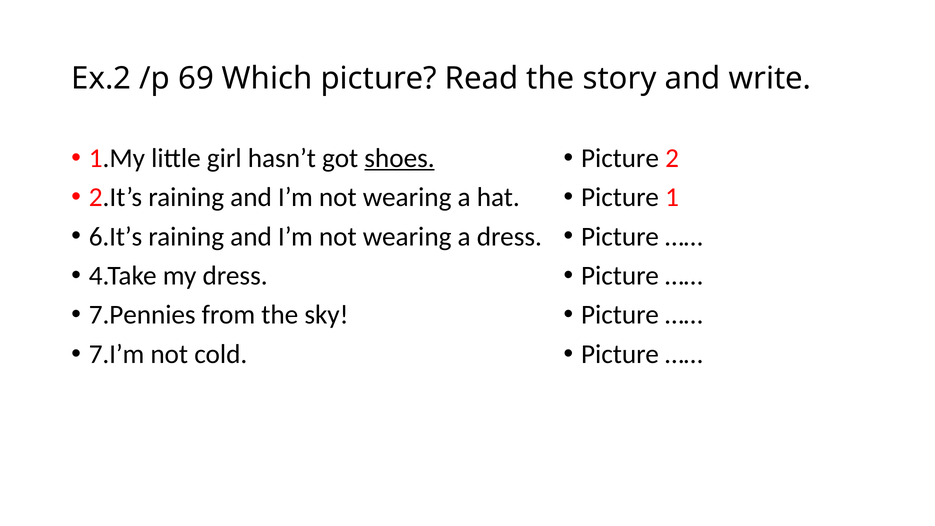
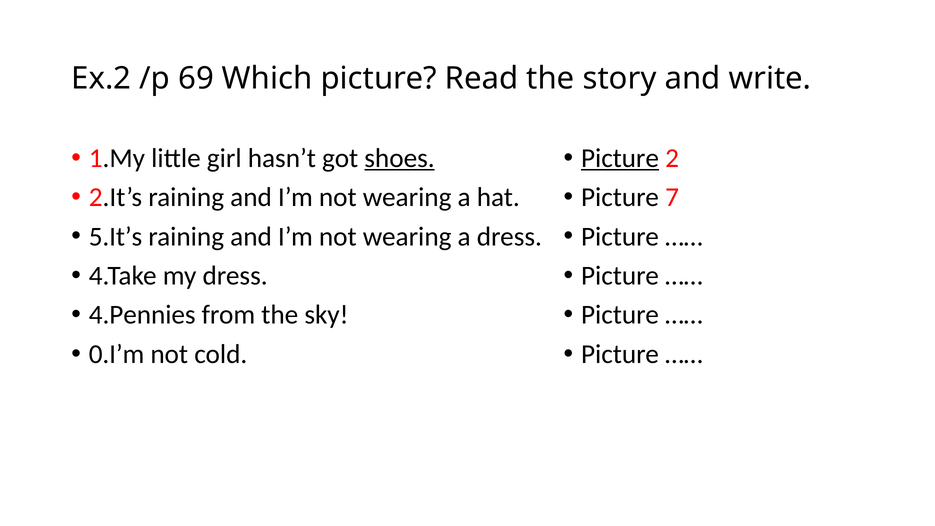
Picture underline: none -> present (620, 158)
1: 1 -> 7 (672, 197)
6.It’s: 6.It’s -> 5.It’s (116, 236)
7.Pennies: 7.Pennies -> 4.Pennies (142, 315)
7.I’m: 7.I’m -> 0.I’m (117, 354)
